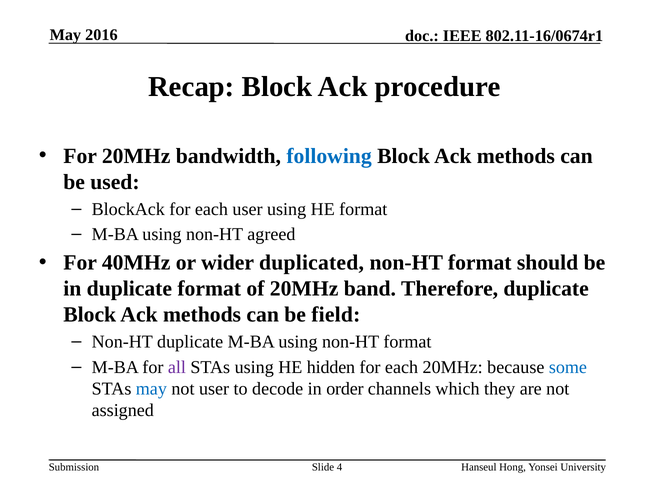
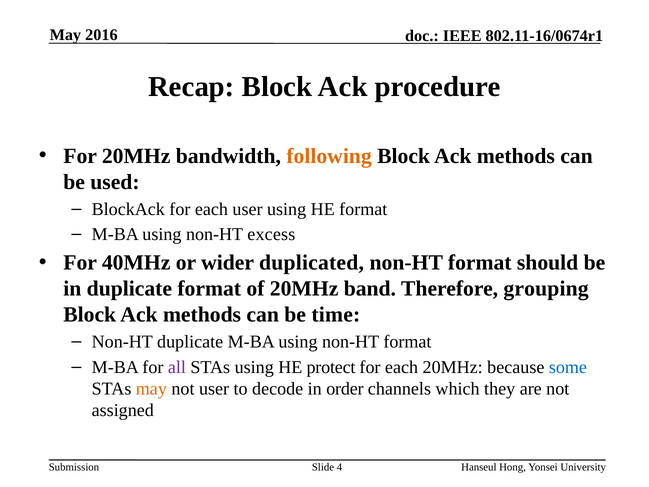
following colour: blue -> orange (329, 156)
agreed: agreed -> excess (271, 234)
Therefore duplicate: duplicate -> grouping (546, 289)
field: field -> time (336, 315)
hidden: hidden -> protect (331, 367)
may colour: blue -> orange (151, 389)
